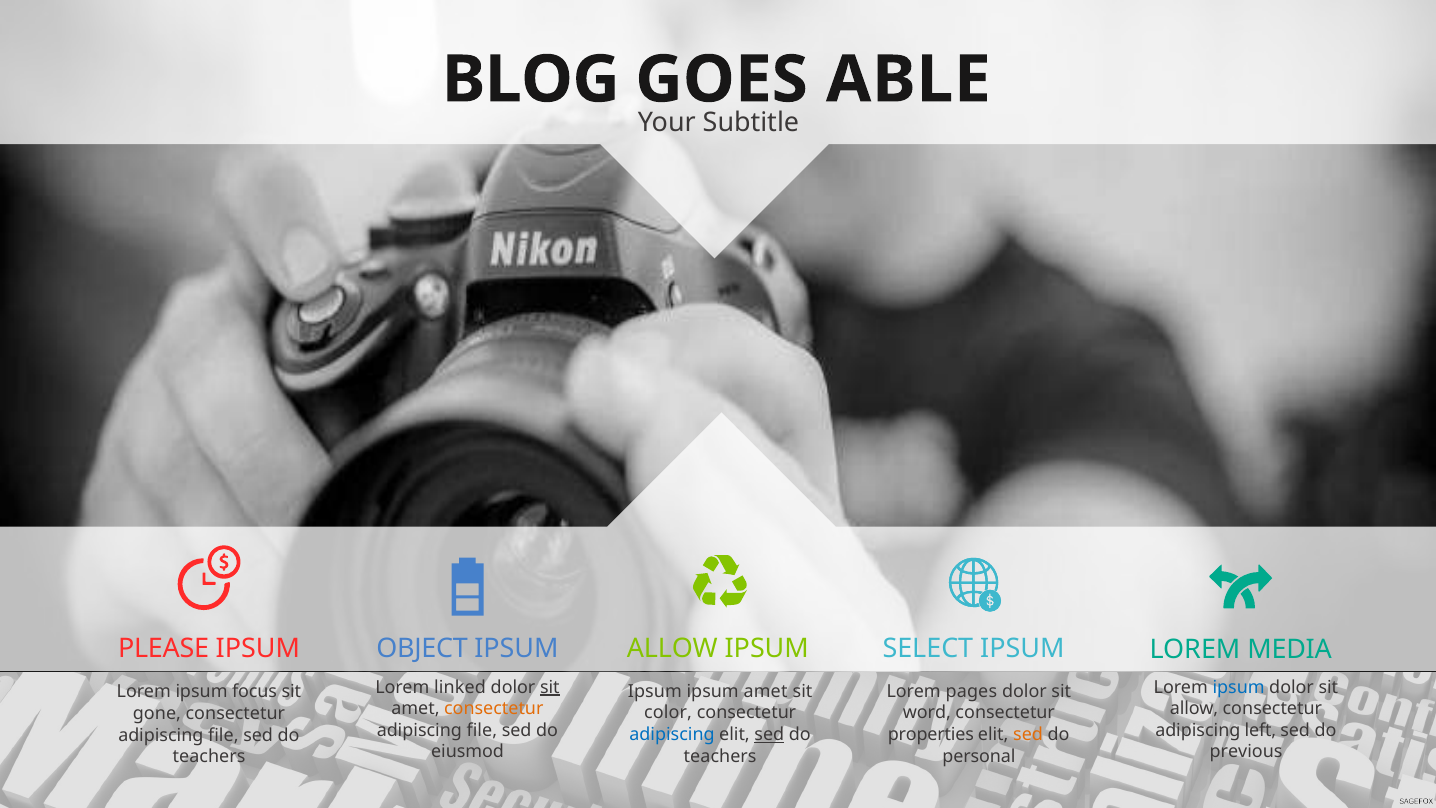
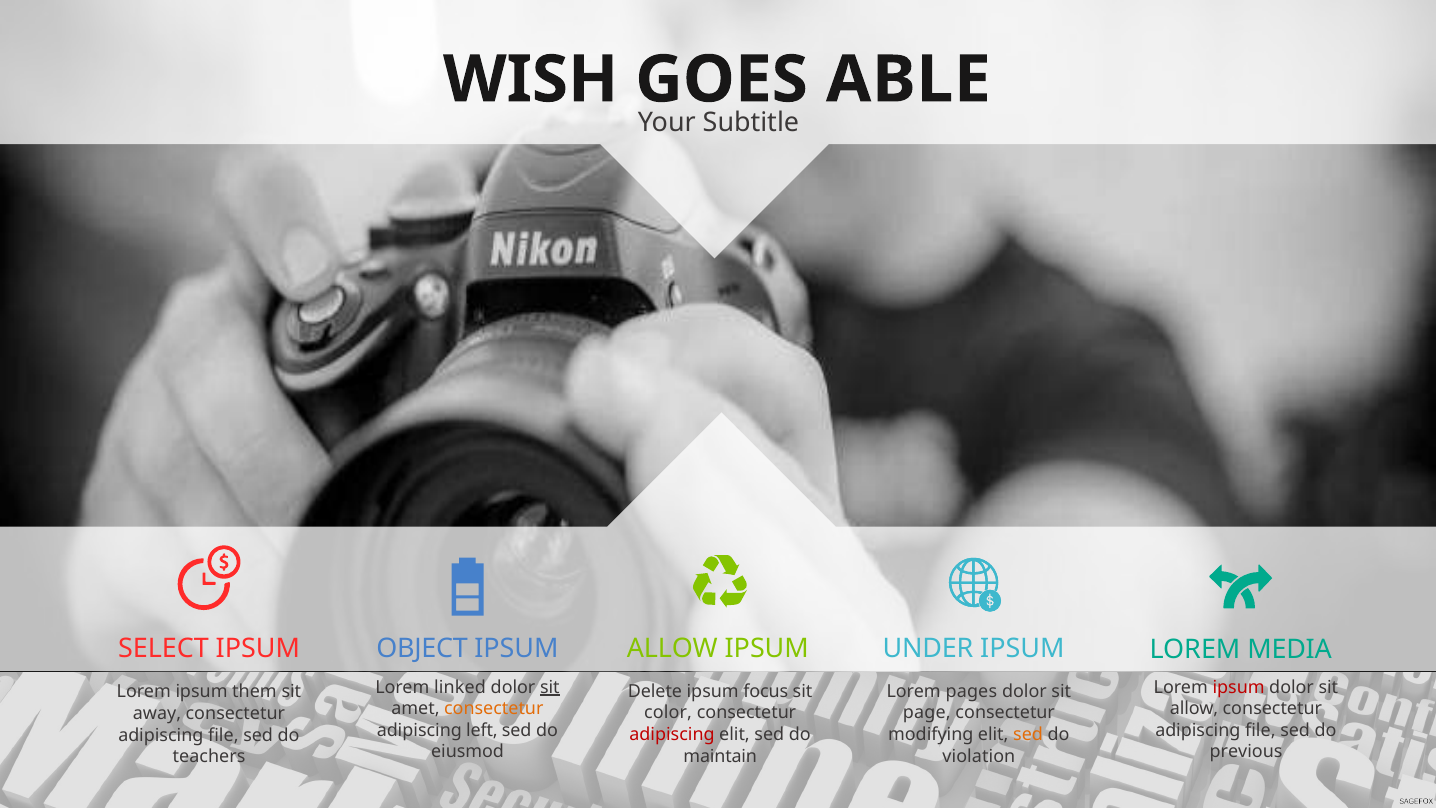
BLOG: BLOG -> WISH (531, 80)
PLEASE: PLEASE -> SELECT (163, 649)
SELECT: SELECT -> UNDER (928, 648)
ipsum colour: blue -> red (1239, 687)
Ipsum: Ipsum -> Delete (655, 691)
ipsum amet: amet -> focus (766, 691)
focus: focus -> them (254, 692)
word: word -> page (927, 713)
gone: gone -> away (157, 713)
file: file -> left (482, 730)
left: left -> file (1260, 730)
adipiscing colour: blue -> red (672, 734)
sed underline: present -> none (769, 734)
properties: properties -> modifying (931, 734)
teachers: teachers -> maintain (720, 756)
personal: personal -> violation (979, 756)
